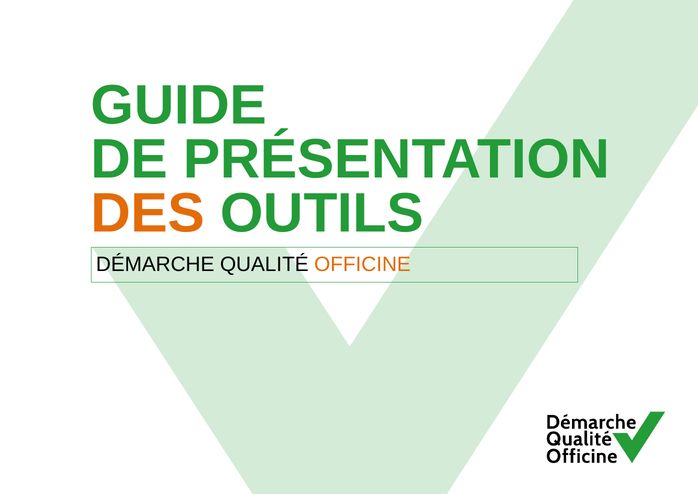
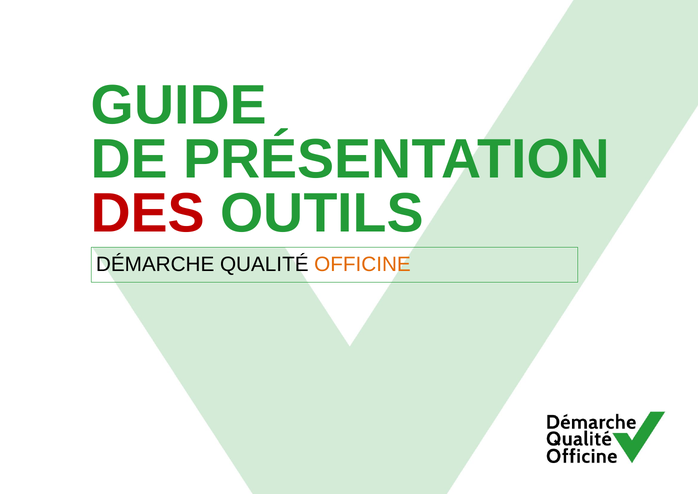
DES colour: orange -> red (148, 213)
